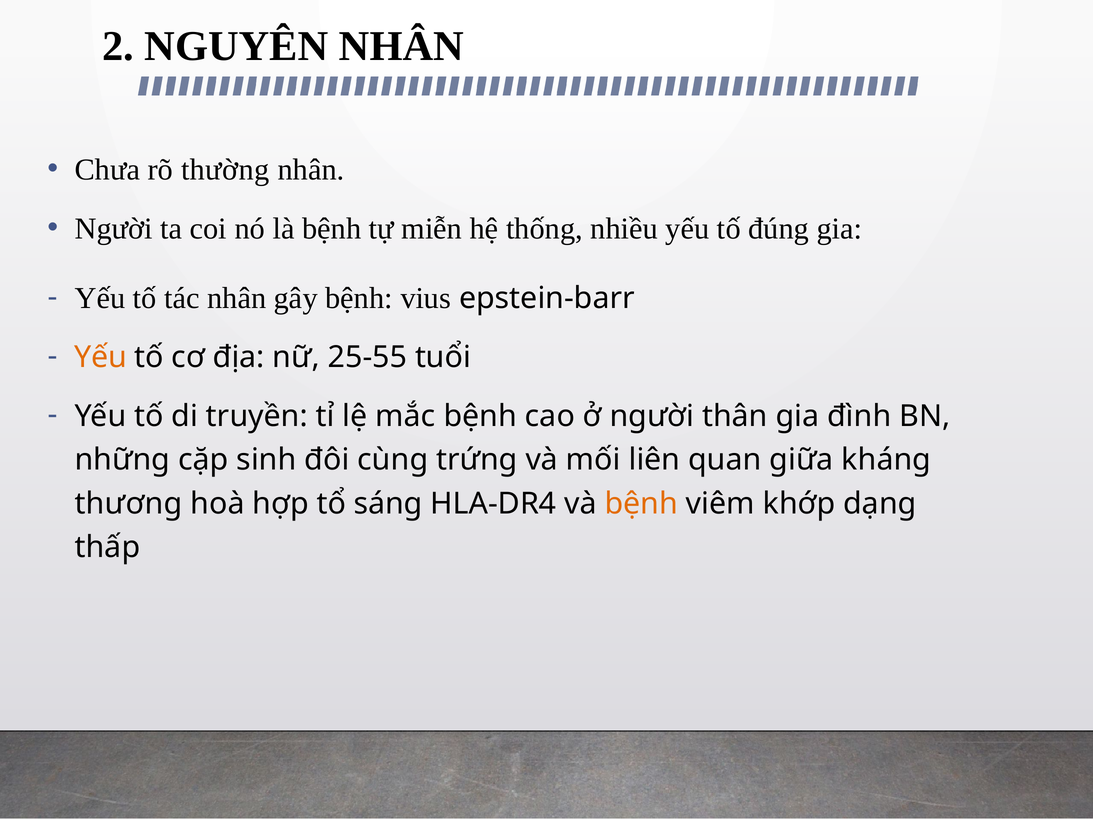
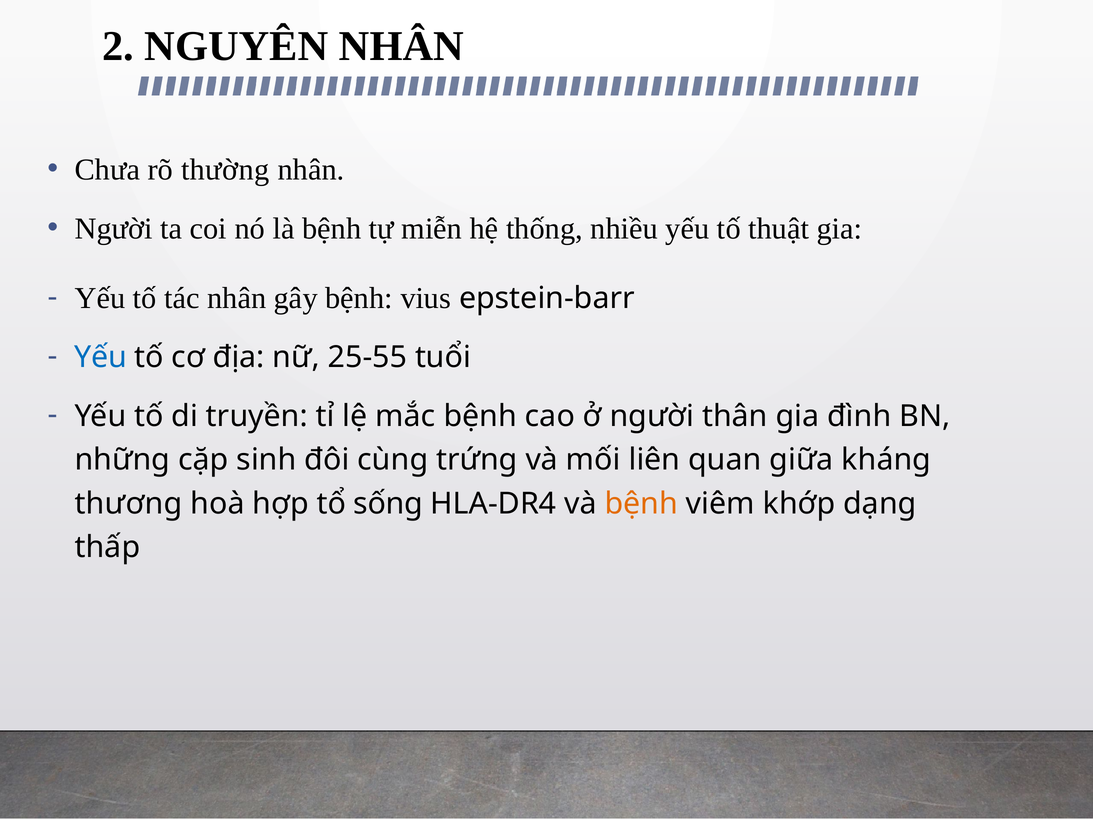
đúng: đúng -> thuật (779, 229)
Yếu colour: orange -> blue (101, 358)
sáng: sáng -> sống (388, 504)
